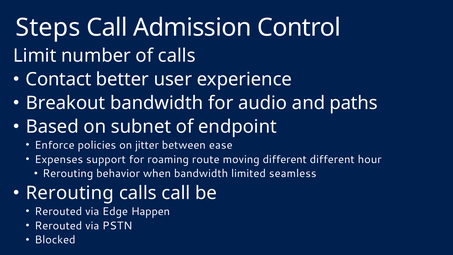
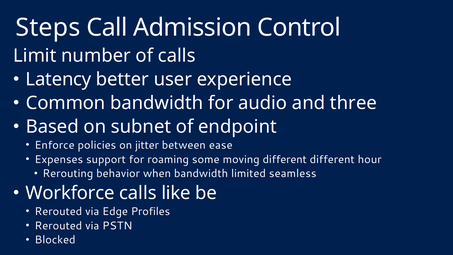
Contact: Contact -> Latency (58, 79)
Breakout: Breakout -> Common (66, 103)
paths: paths -> three (353, 103)
route: route -> some (206, 159)
Rerouting: Rerouting -> Workforce (70, 193)
calls call: call -> like (176, 193)
Happen: Happen -> Profiles (151, 211)
